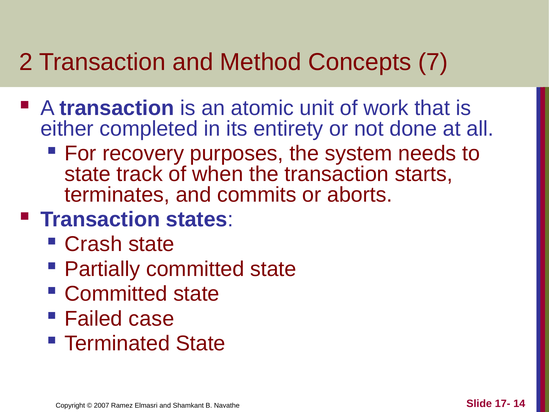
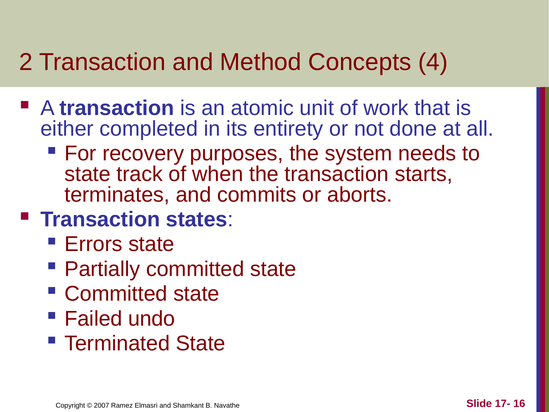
7: 7 -> 4 (433, 62)
Crash: Crash -> Errors (93, 244)
case: case -> undo (152, 318)
14: 14 -> 16 (519, 403)
